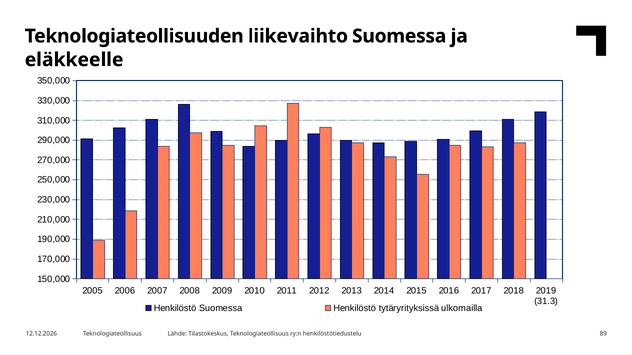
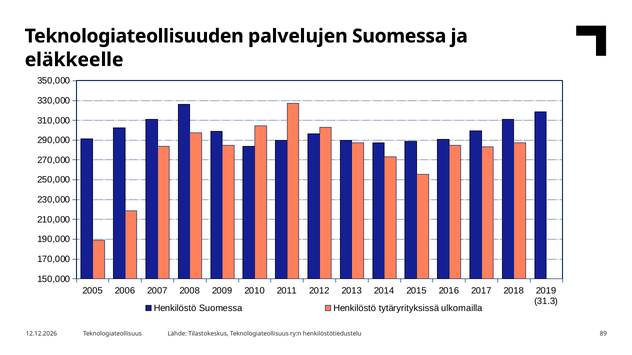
liikevaihto: liikevaihto -> palvelujen (298, 36)
